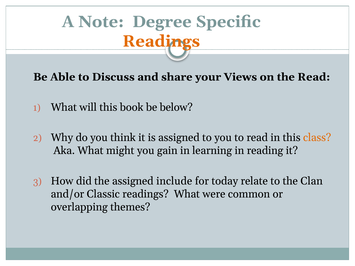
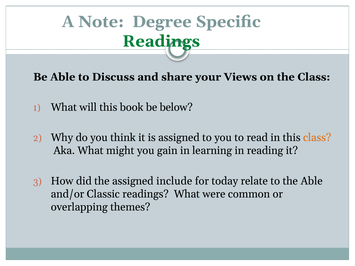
Readings colour: orange -> green (161, 41)
the Read: Read -> Class (314, 77)
the Clan: Clan -> Able (312, 181)
